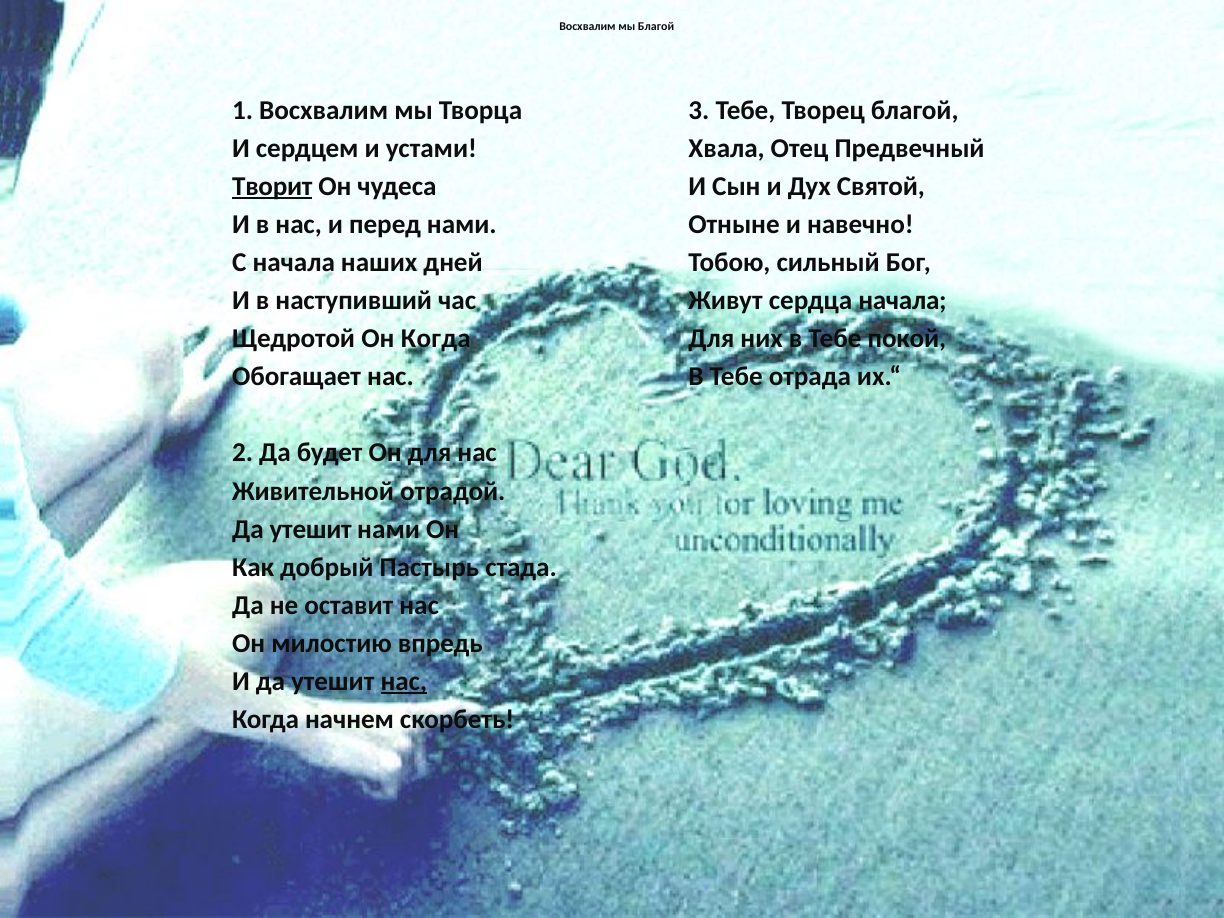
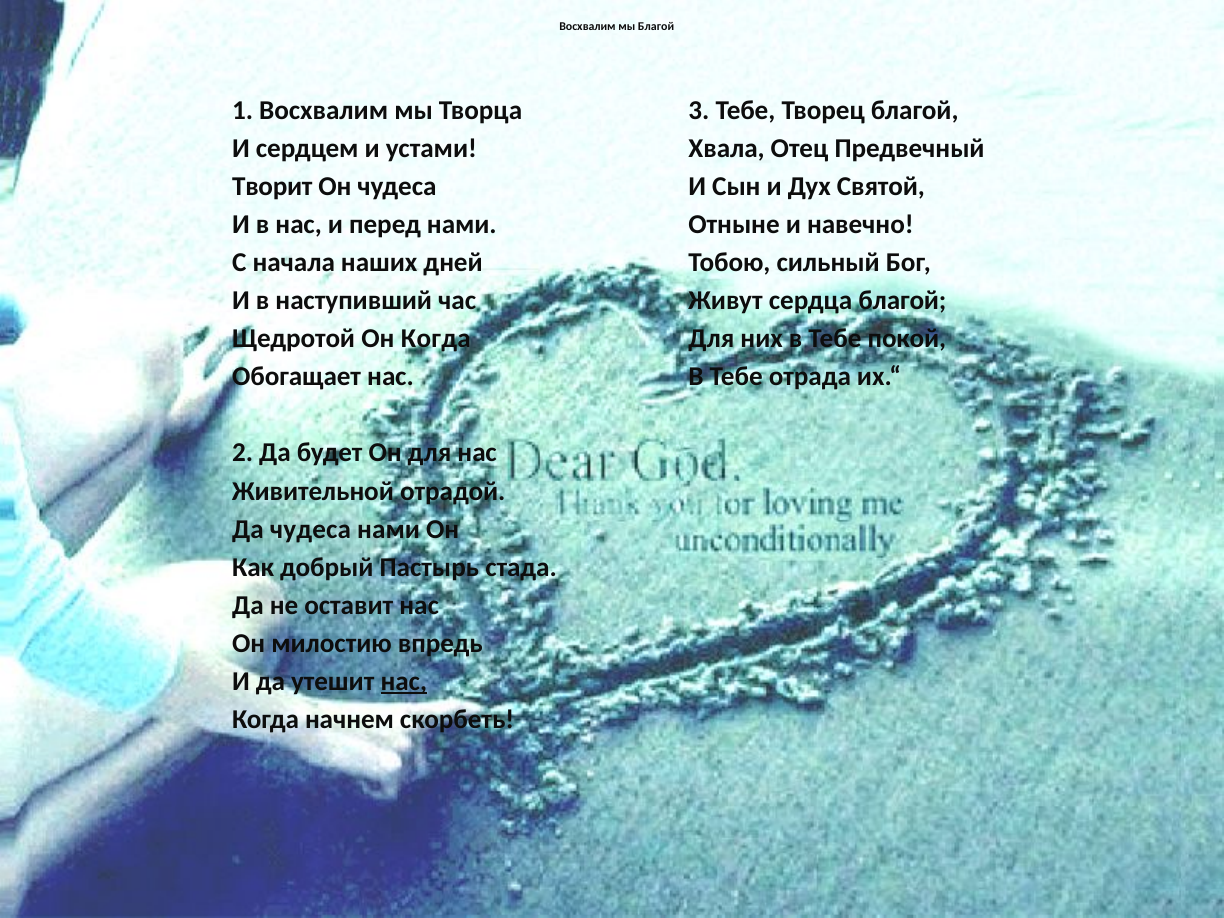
Творит underline: present -> none (272, 187)
сердца начала: начала -> благой (902, 301)
утешит: утешит -> чудеса (310, 529)
